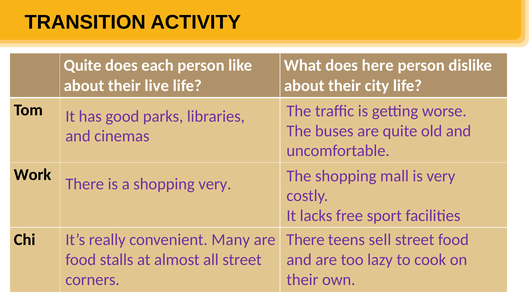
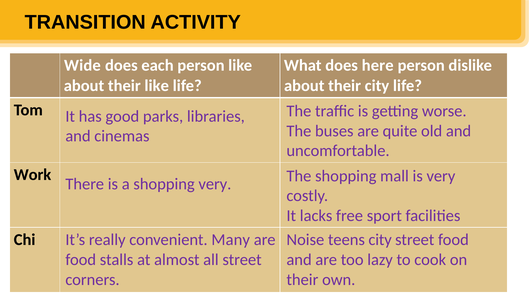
Quite: Quite -> Wide (82, 65)
their live: live -> like (157, 86)
There: There -> Noise (305, 240)
teens sell: sell -> city (380, 240)
